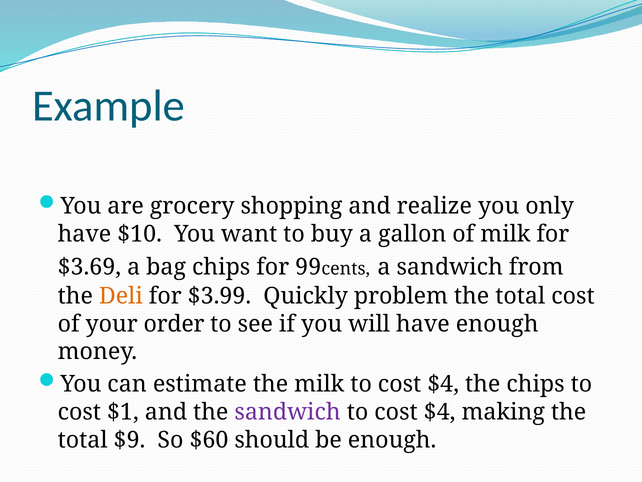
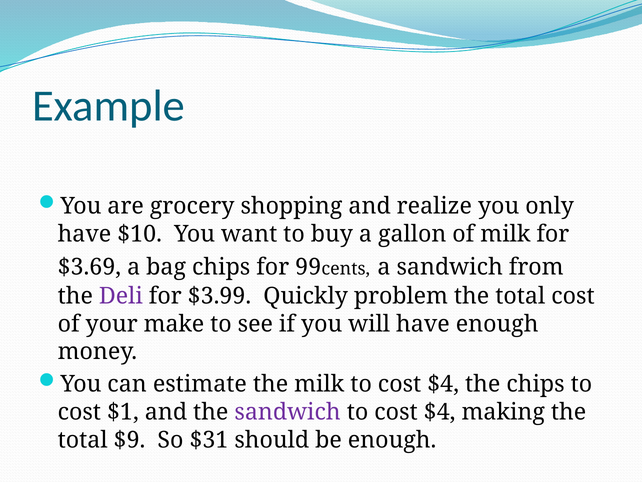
Deli colour: orange -> purple (121, 296)
order: order -> make (174, 324)
$60: $60 -> $31 (209, 439)
